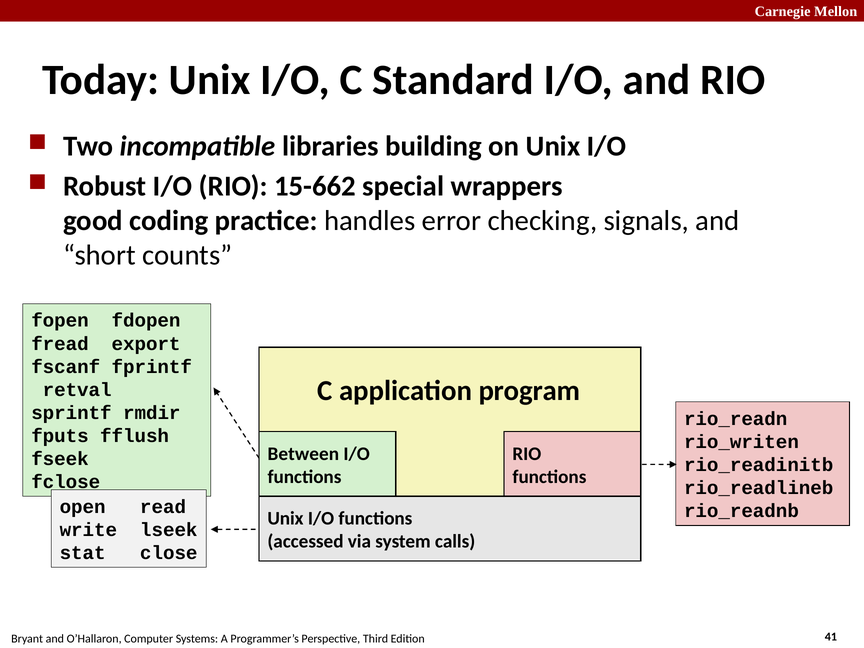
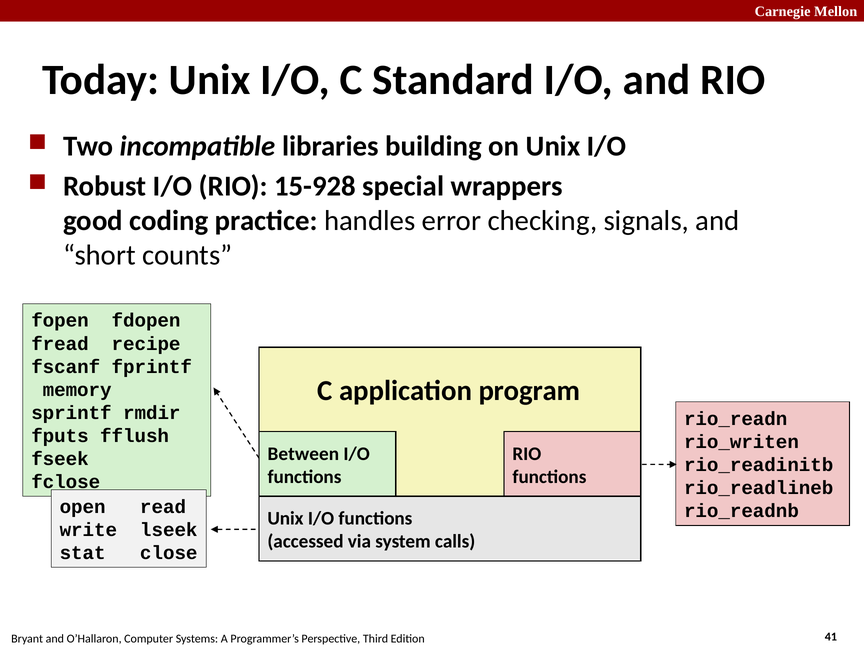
15-662: 15-662 -> 15-928 (315, 186)
export: export -> recipe (146, 344)
retval: retval -> memory (77, 390)
